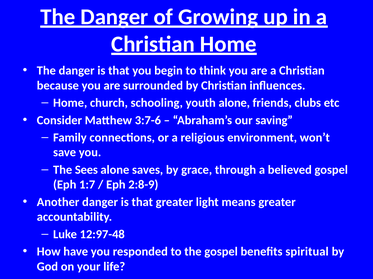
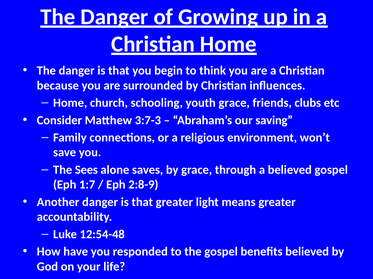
youth alone: alone -> grace (234, 103)
3:7-6: 3:7-6 -> 3:7-3 (148, 120)
12:97-48: 12:97-48 -> 12:54-48 (102, 235)
benefits spiritual: spiritual -> believed (307, 252)
